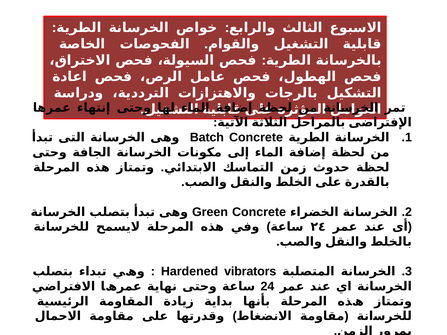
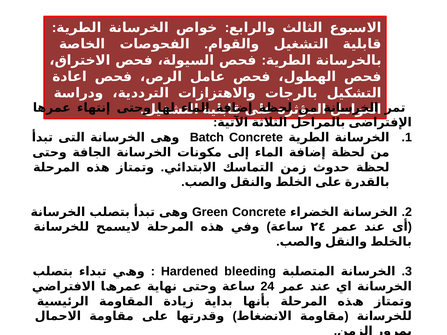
vibrators: vibrators -> bleeding (250, 272)
